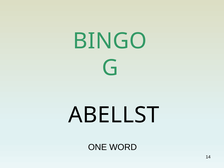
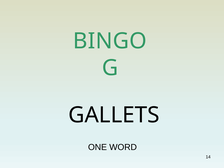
ABELLST: ABELLST -> GALLETS (114, 115)
